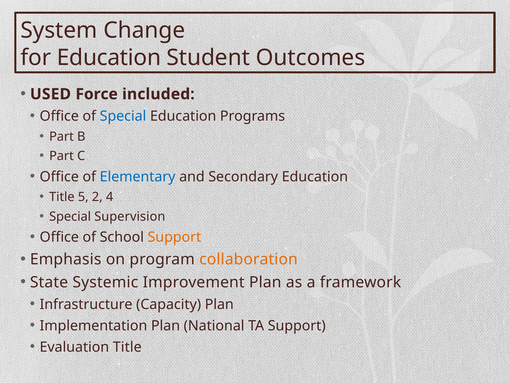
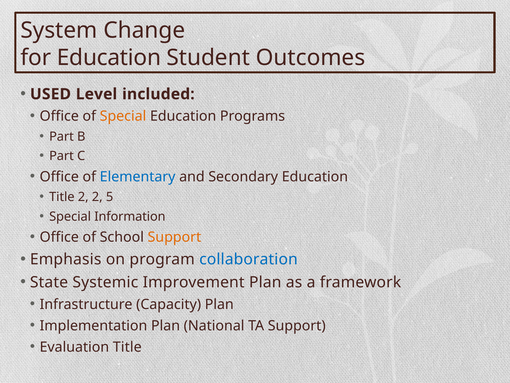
Force: Force -> Level (97, 94)
Special colour: blue -> orange (123, 116)
Title 5: 5 -> 2 (83, 197)
4: 4 -> 5 (110, 197)
Supervision: Supervision -> Information (130, 216)
collaboration colour: orange -> blue (248, 259)
